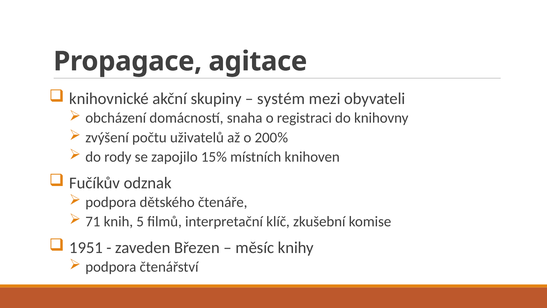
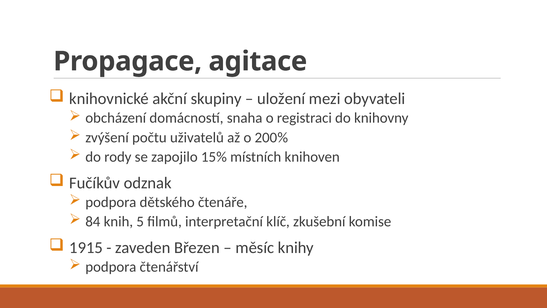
systém: systém -> uložení (281, 99)
71: 71 -> 84 (93, 221)
1951: 1951 -> 1915 (86, 247)
